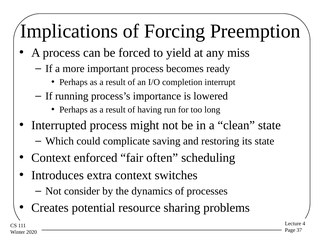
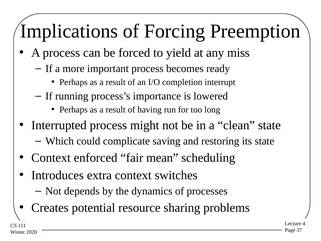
often: often -> mean (162, 158)
consider: consider -> depends (82, 191)
